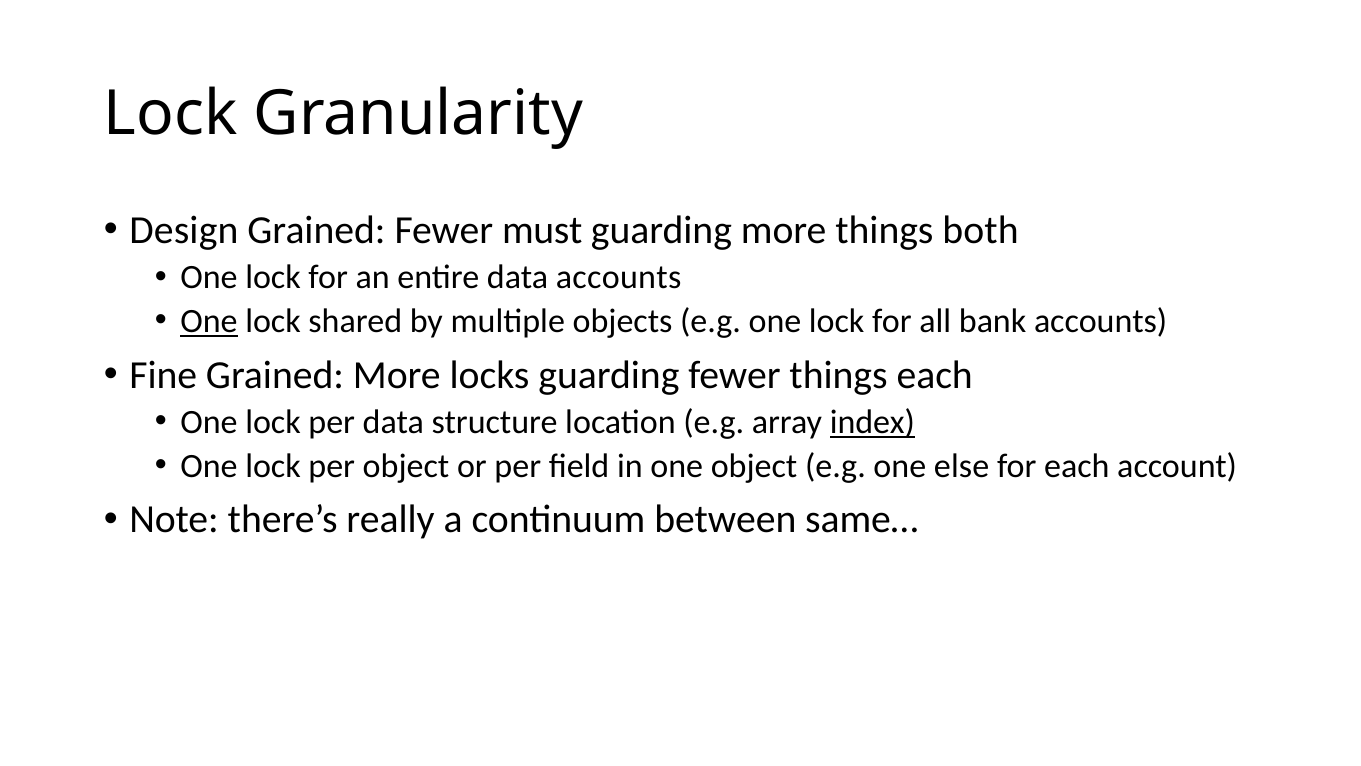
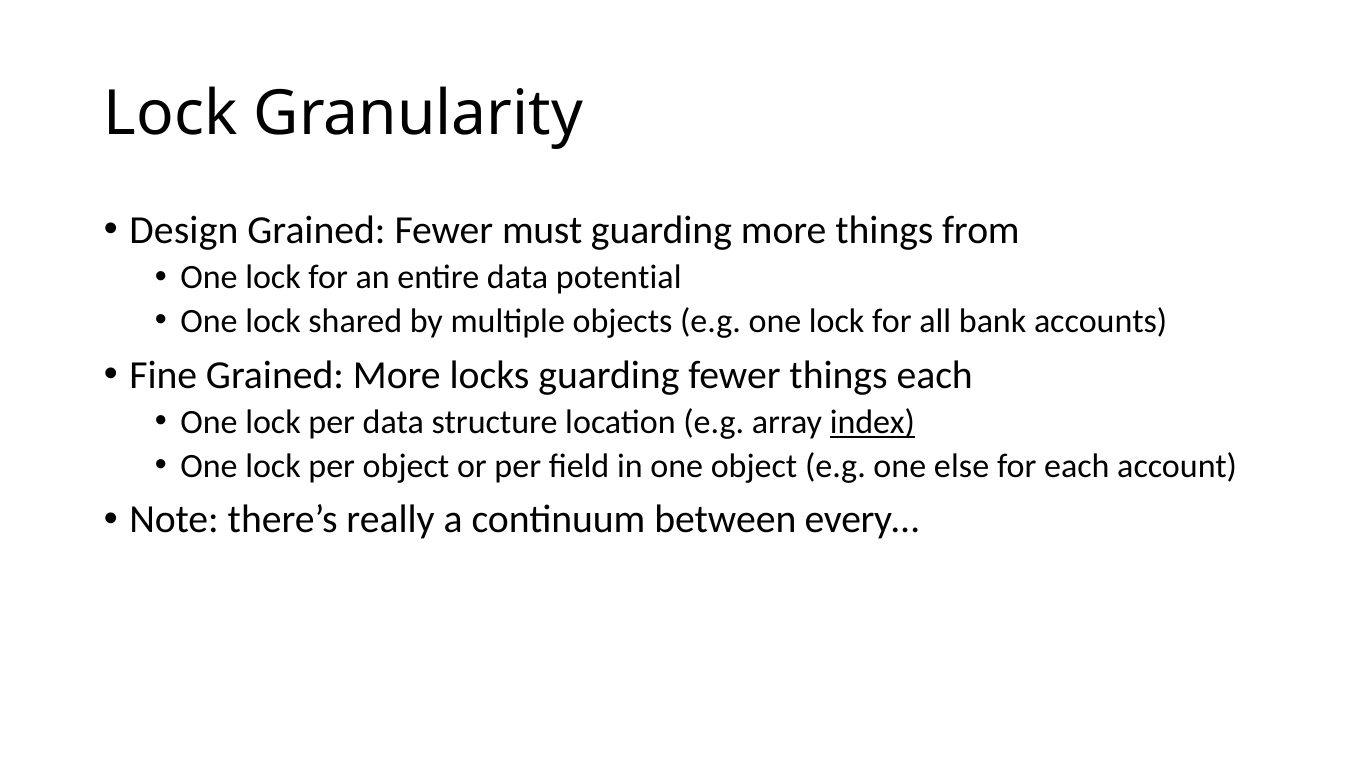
both: both -> from (981, 230)
data accounts: accounts -> potential (619, 277)
One underline: present -> none (209, 321)
same…: same… -> every… (862, 519)
